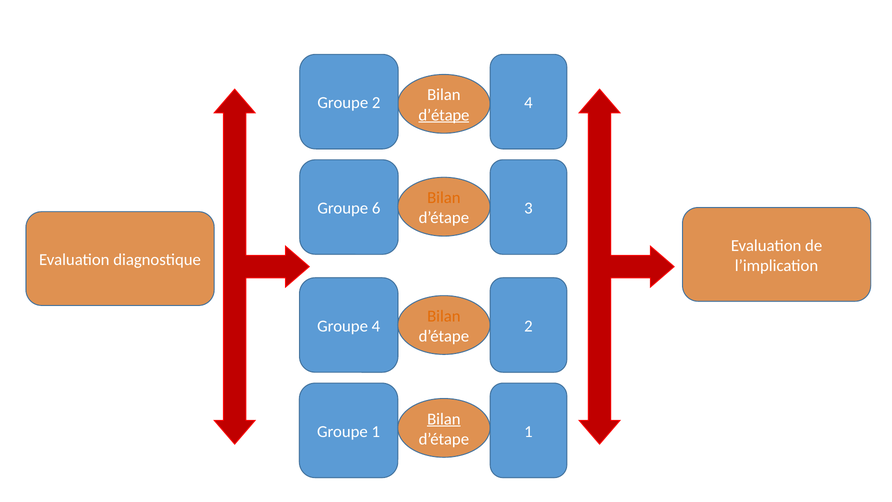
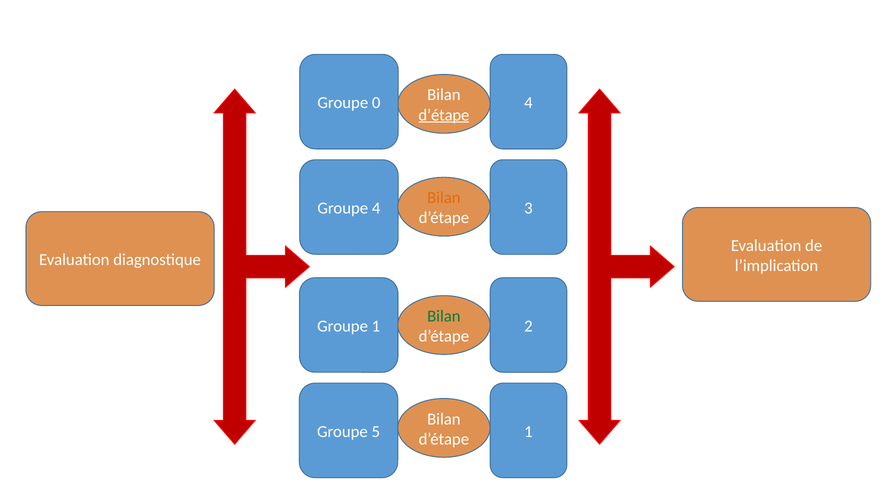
Groupe 2: 2 -> 0 (376, 103)
Groupe 6: 6 -> 4 (376, 208)
Bilan colour: orange -> green (444, 316)
Groupe 4: 4 -> 1 (376, 326)
Bilan underline: present -> none (444, 419)
Groupe 1: 1 -> 5 (376, 431)
